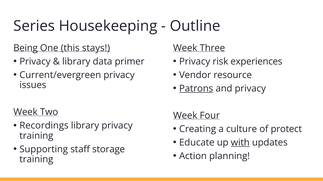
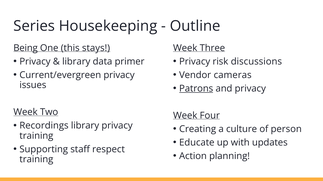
experiences: experiences -> discussions (256, 62)
resource: resource -> cameras (233, 75)
protect: protect -> person (286, 129)
with underline: present -> none (240, 143)
storage: storage -> respect (109, 150)
